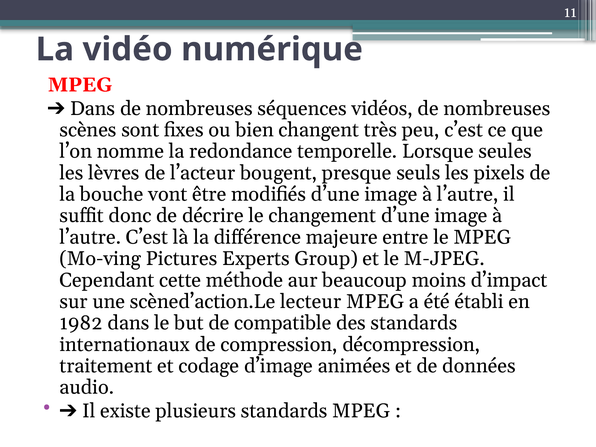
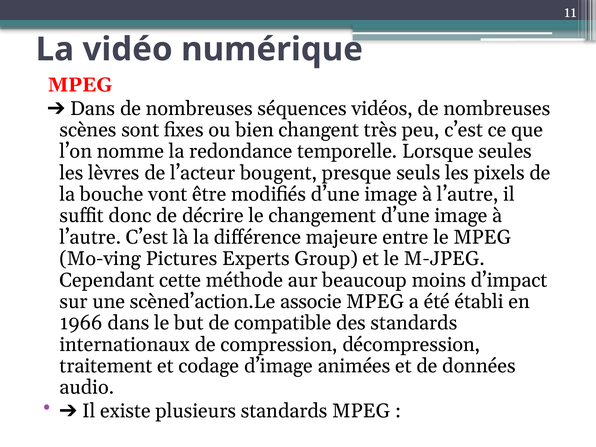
lecteur: lecteur -> associe (311, 302)
1982: 1982 -> 1966 (81, 323)
